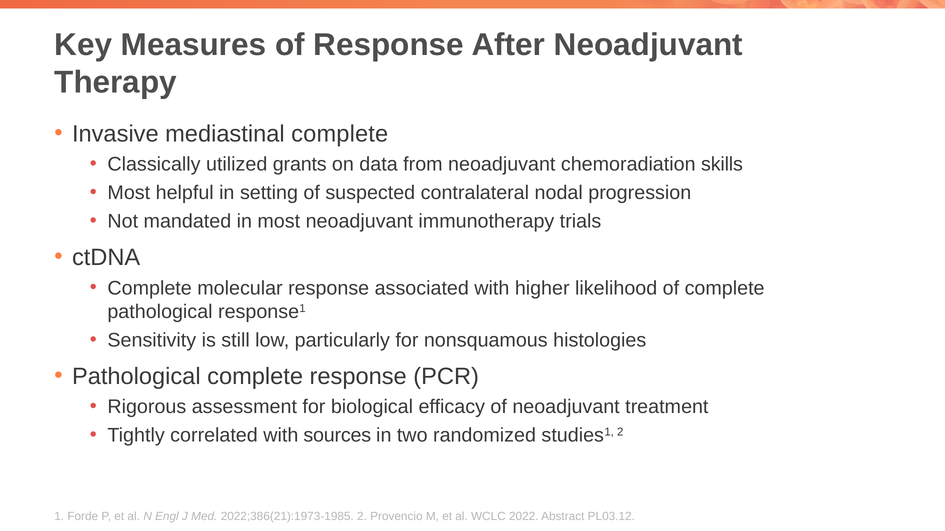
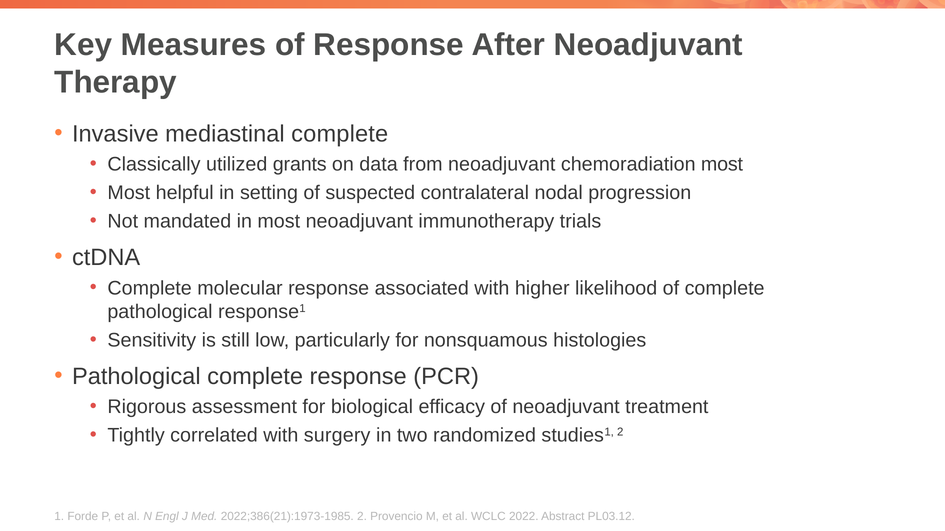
chemoradiation skills: skills -> most (722, 165)
sources: sources -> surgery (337, 436)
